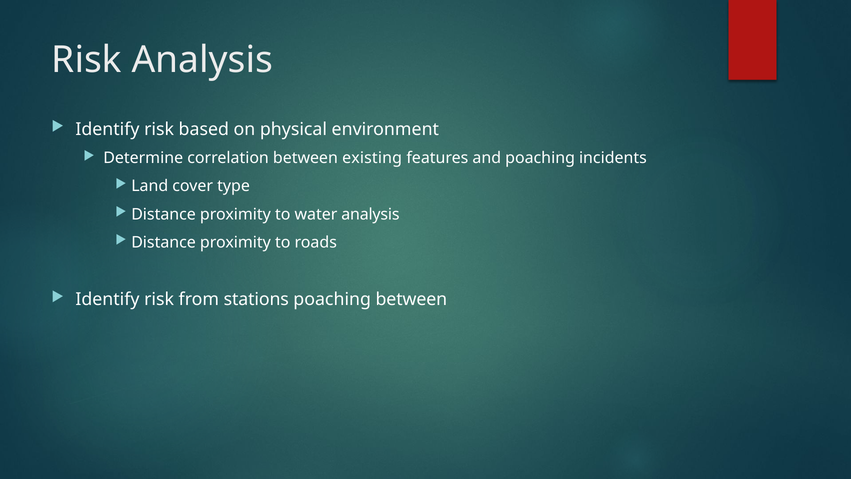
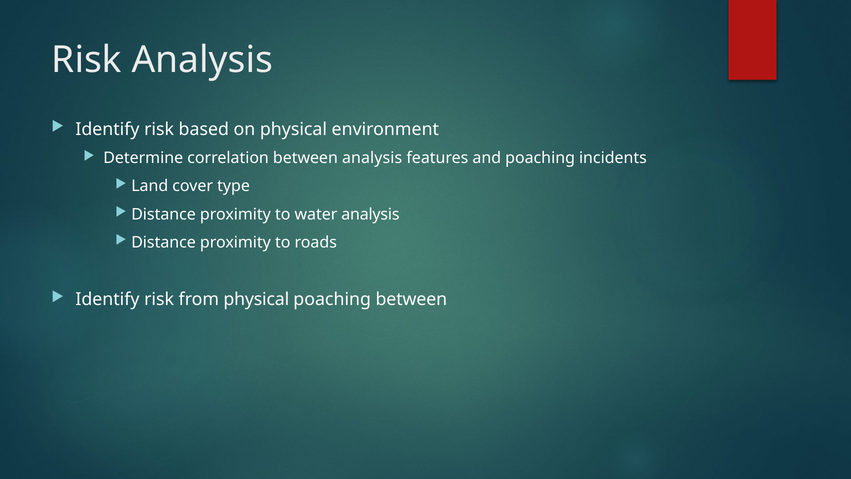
between existing: existing -> analysis (372, 158)
from stations: stations -> physical (256, 299)
